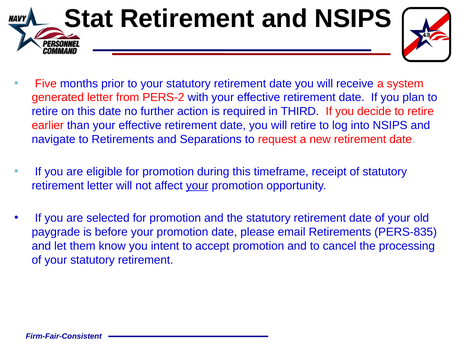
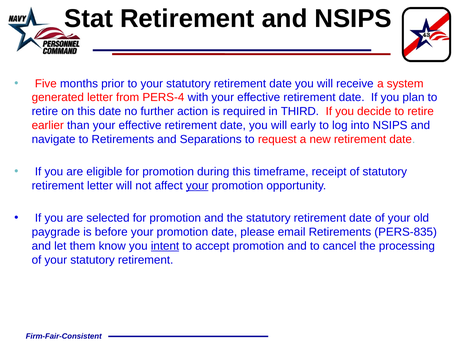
PERS-2: PERS-2 -> PERS-4 (163, 97)
will retire: retire -> early (303, 125)
intent underline: none -> present (165, 246)
